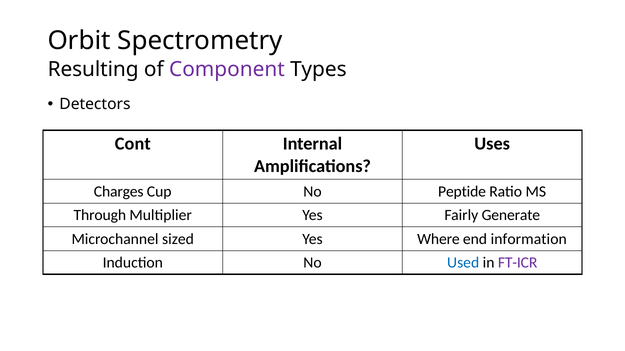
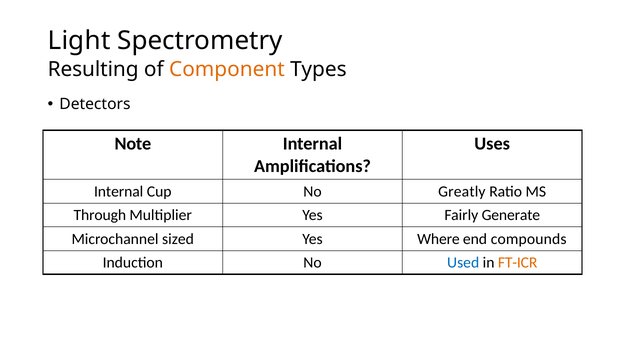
Orbit: Orbit -> Light (79, 41)
Component colour: purple -> orange (227, 69)
Cont: Cont -> Note (133, 144)
Charges: Charges -> Internal (119, 192)
Peptide: Peptide -> Greatly (462, 192)
information: information -> compounds (529, 239)
FT-ICR colour: purple -> orange (518, 263)
